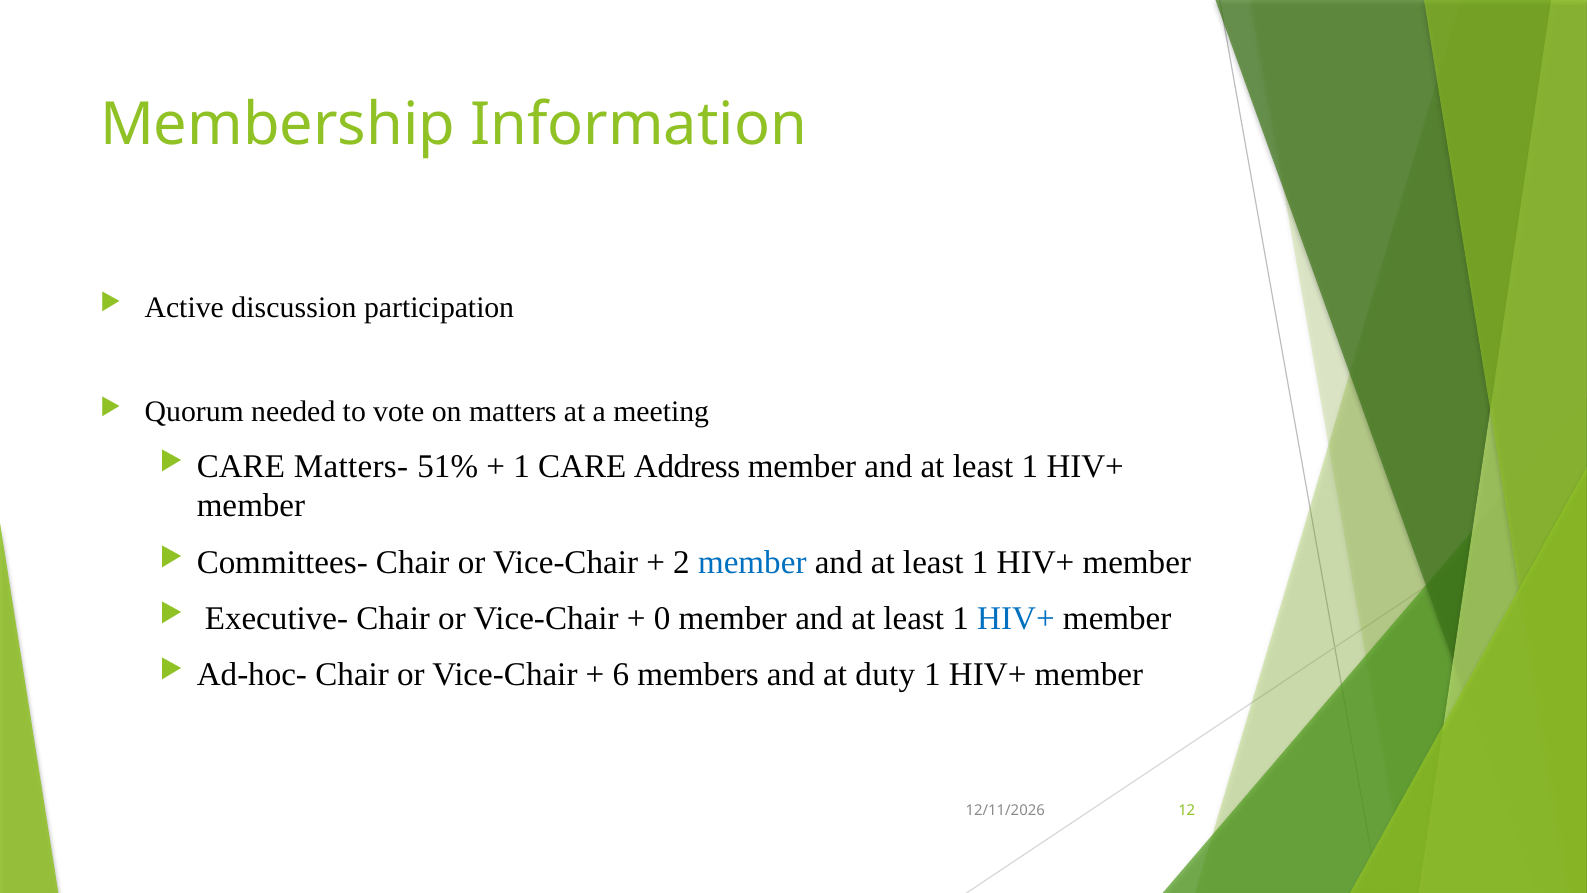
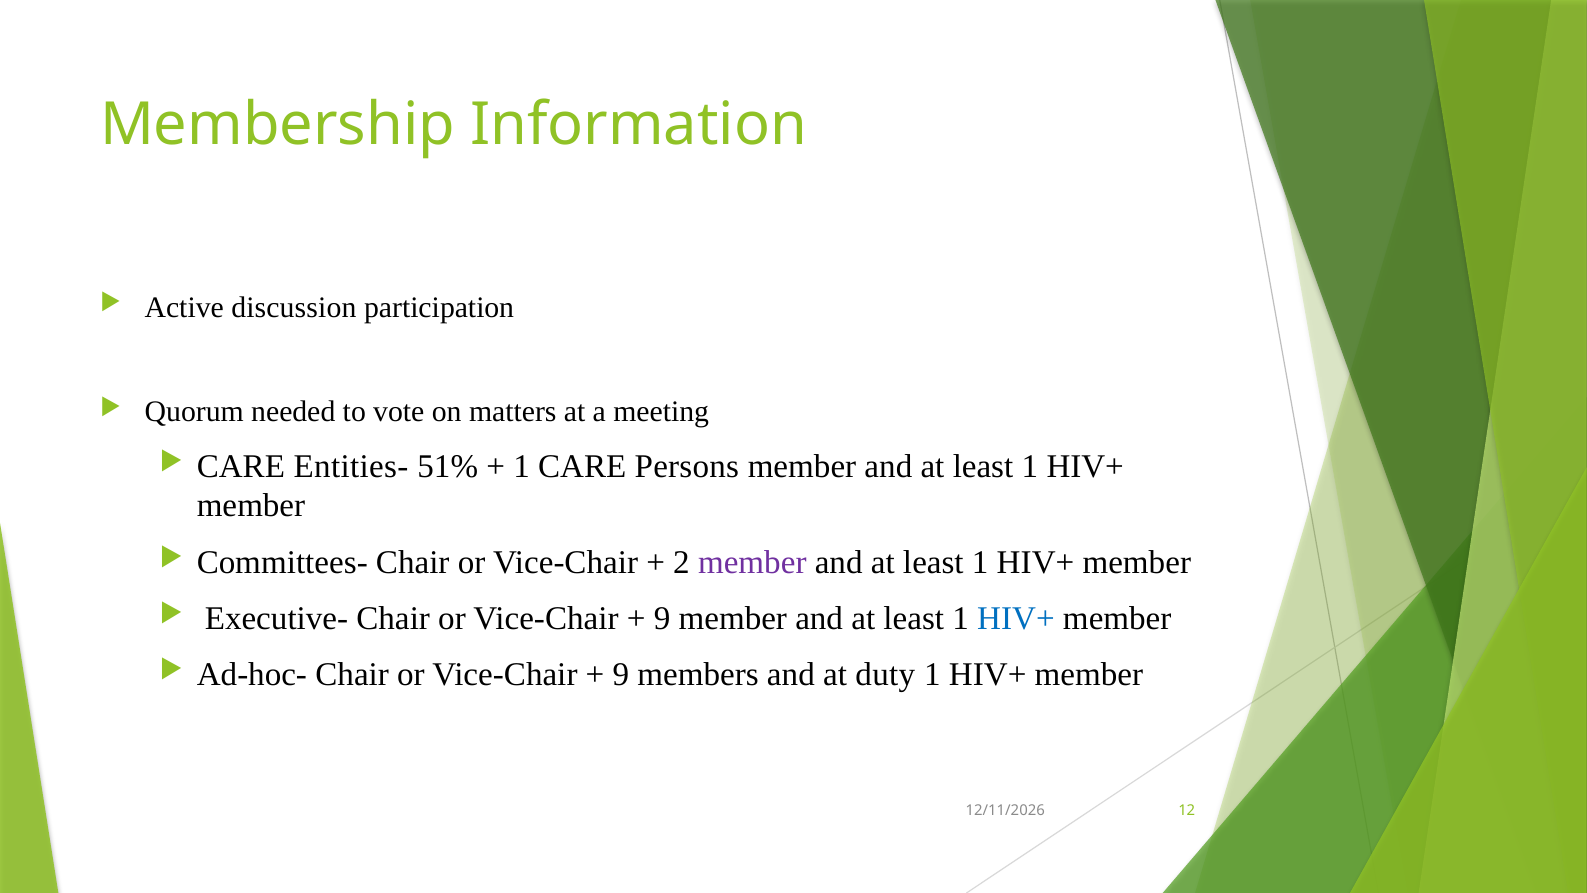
Matters-: Matters- -> Entities- (351, 466)
Address: Address -> Persons (687, 466)
member colour: blue -> purple (752, 562)
0: 0 -> 9 (662, 618)
6: 6 -> 9 (621, 675)
